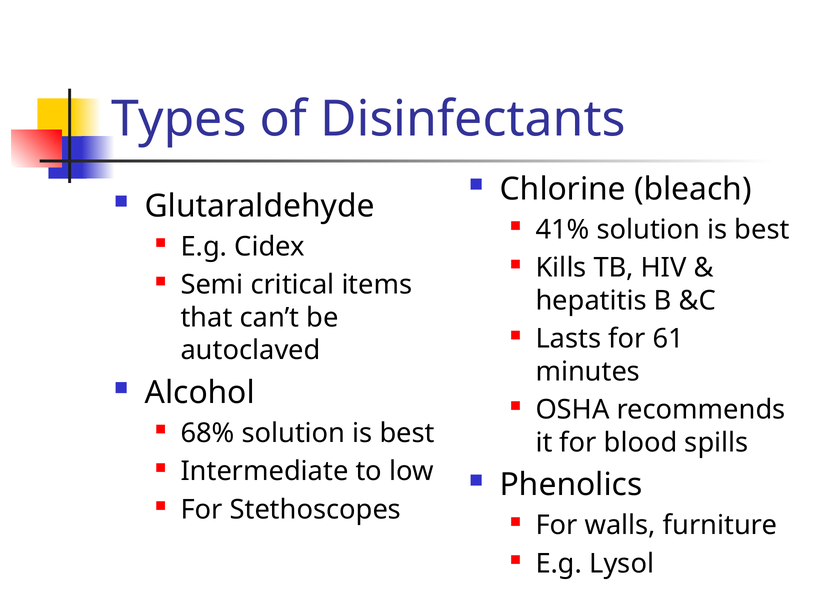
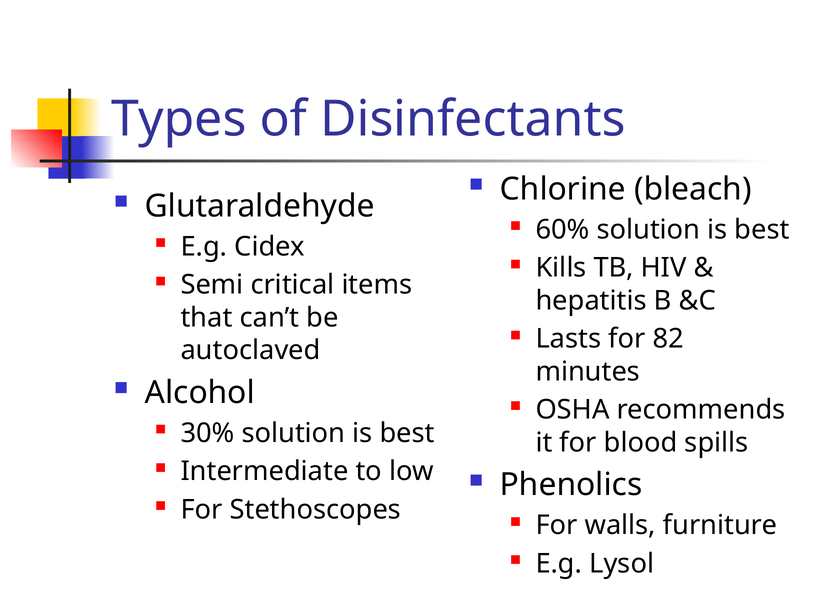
41%: 41% -> 60% (562, 230)
61: 61 -> 82 (668, 339)
68%: 68% -> 30% (208, 433)
